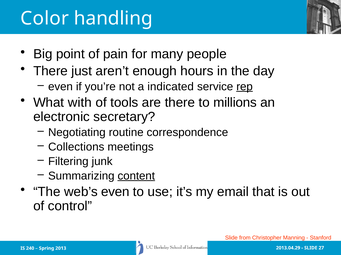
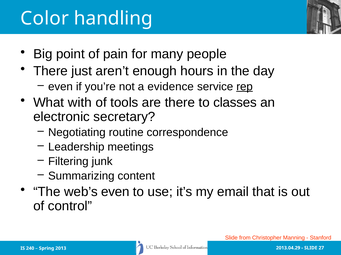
indicated: indicated -> evidence (171, 87)
millions: millions -> classes (235, 103)
Collections: Collections -> Leadership (76, 147)
content underline: present -> none (136, 176)
